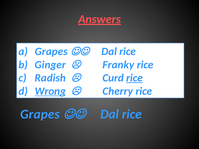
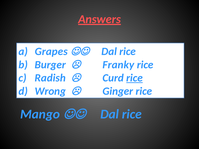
Ginger: Ginger -> Burger (50, 65)
Wrong underline: present -> none (50, 91)
Cherry: Cherry -> Ginger (118, 91)
Grapes: Grapes -> Mango (40, 114)
